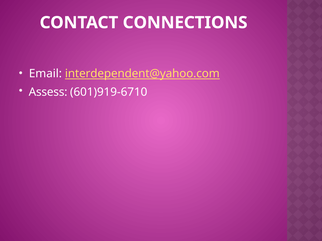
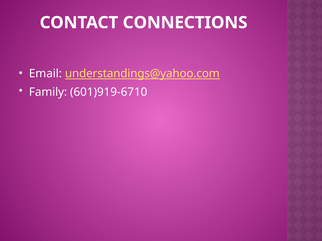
interdependent@yahoo.com: interdependent@yahoo.com -> understandings@yahoo.com (142, 74)
Assess: Assess -> Family (48, 92)
